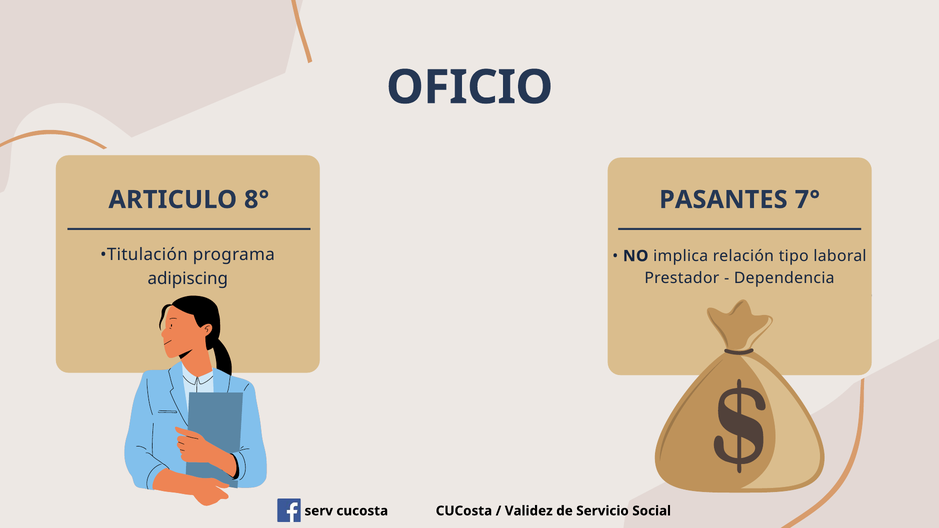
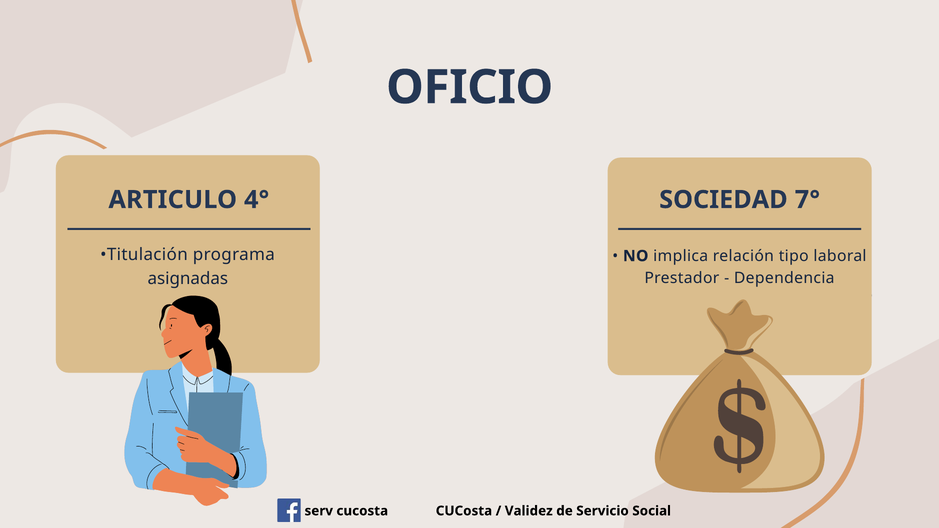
8°: 8° -> 4° (257, 200)
PASANTES: PASANTES -> SOCIEDAD (723, 200)
adipiscing: adipiscing -> asignadas (188, 279)
